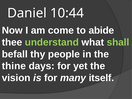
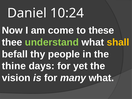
10:44: 10:44 -> 10:24 (67, 13)
abide: abide -> these (101, 30)
shall colour: light green -> yellow (118, 42)
many itself: itself -> what (101, 78)
